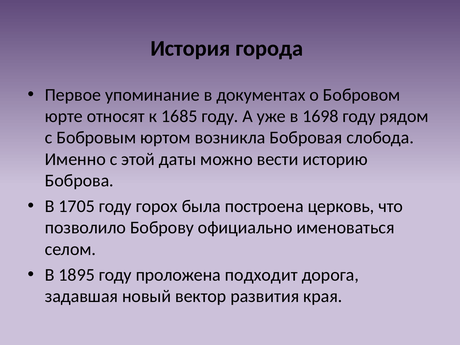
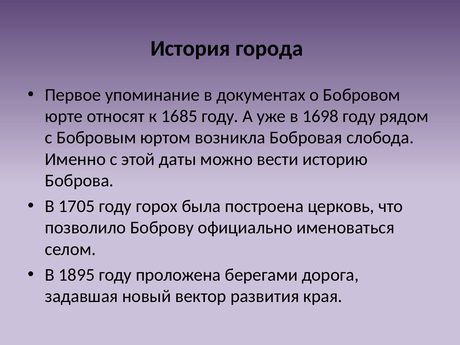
подходит: подходит -> берегами (261, 275)
